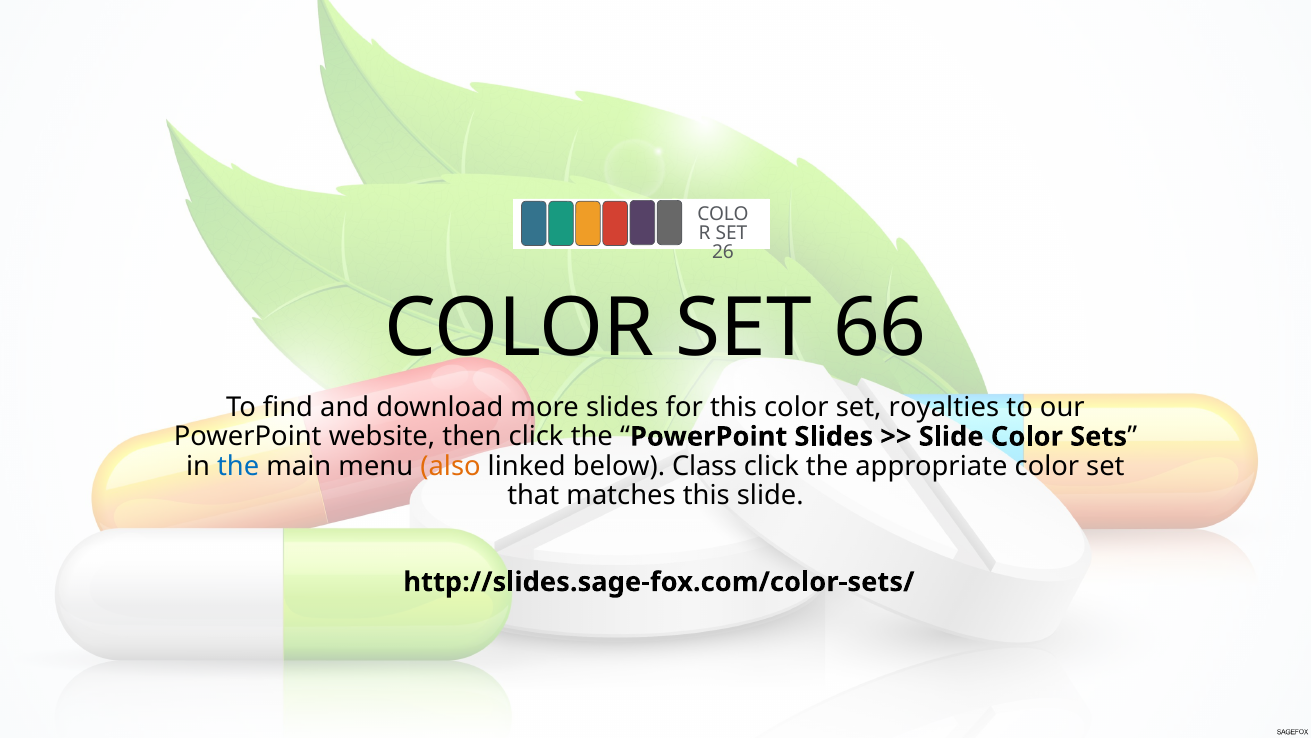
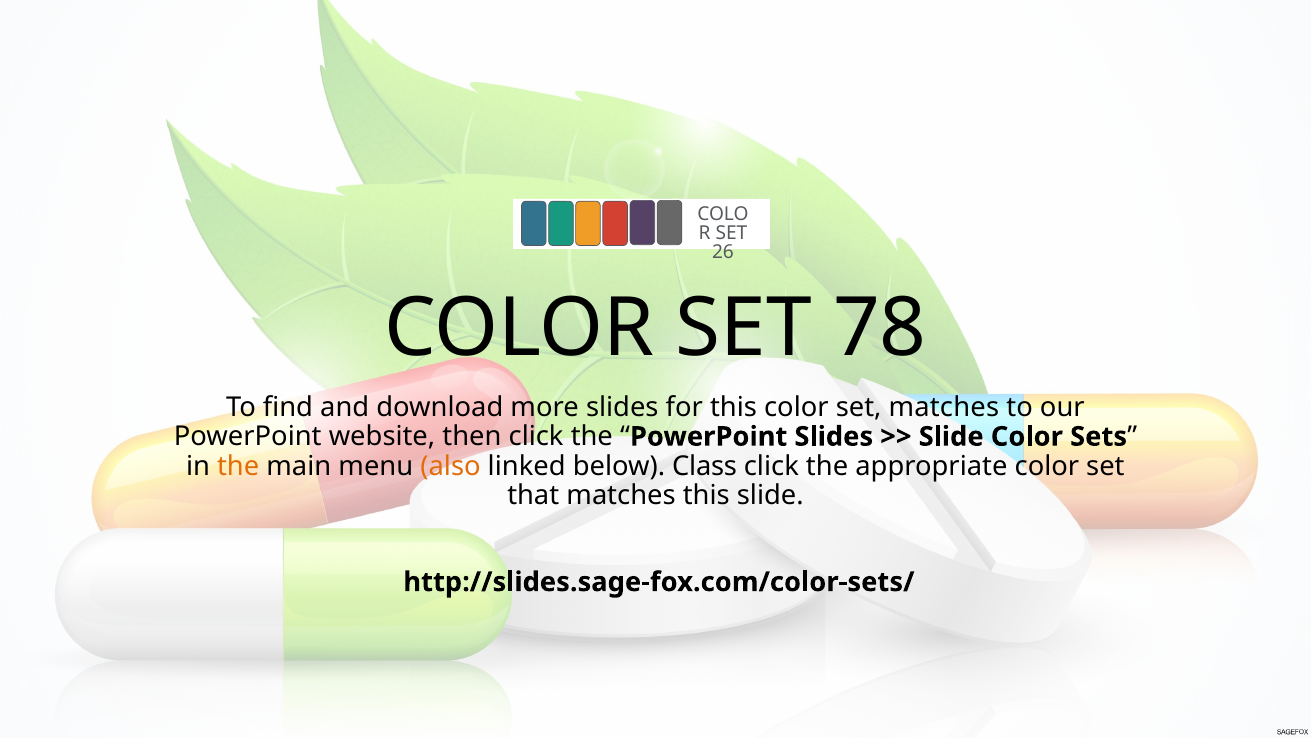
66: 66 -> 78 (880, 328)
set royalties: royalties -> matches (944, 407)
the colour: blue -> orange (238, 466)
